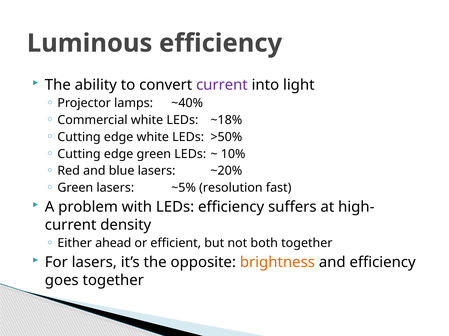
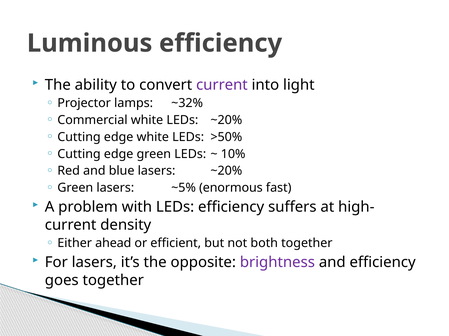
~40%: ~40% -> ~32% (187, 103)
LEDs ~18%: ~18% -> ~20% (226, 120)
resolution: resolution -> enormous (231, 188)
brightness colour: orange -> purple (277, 263)
